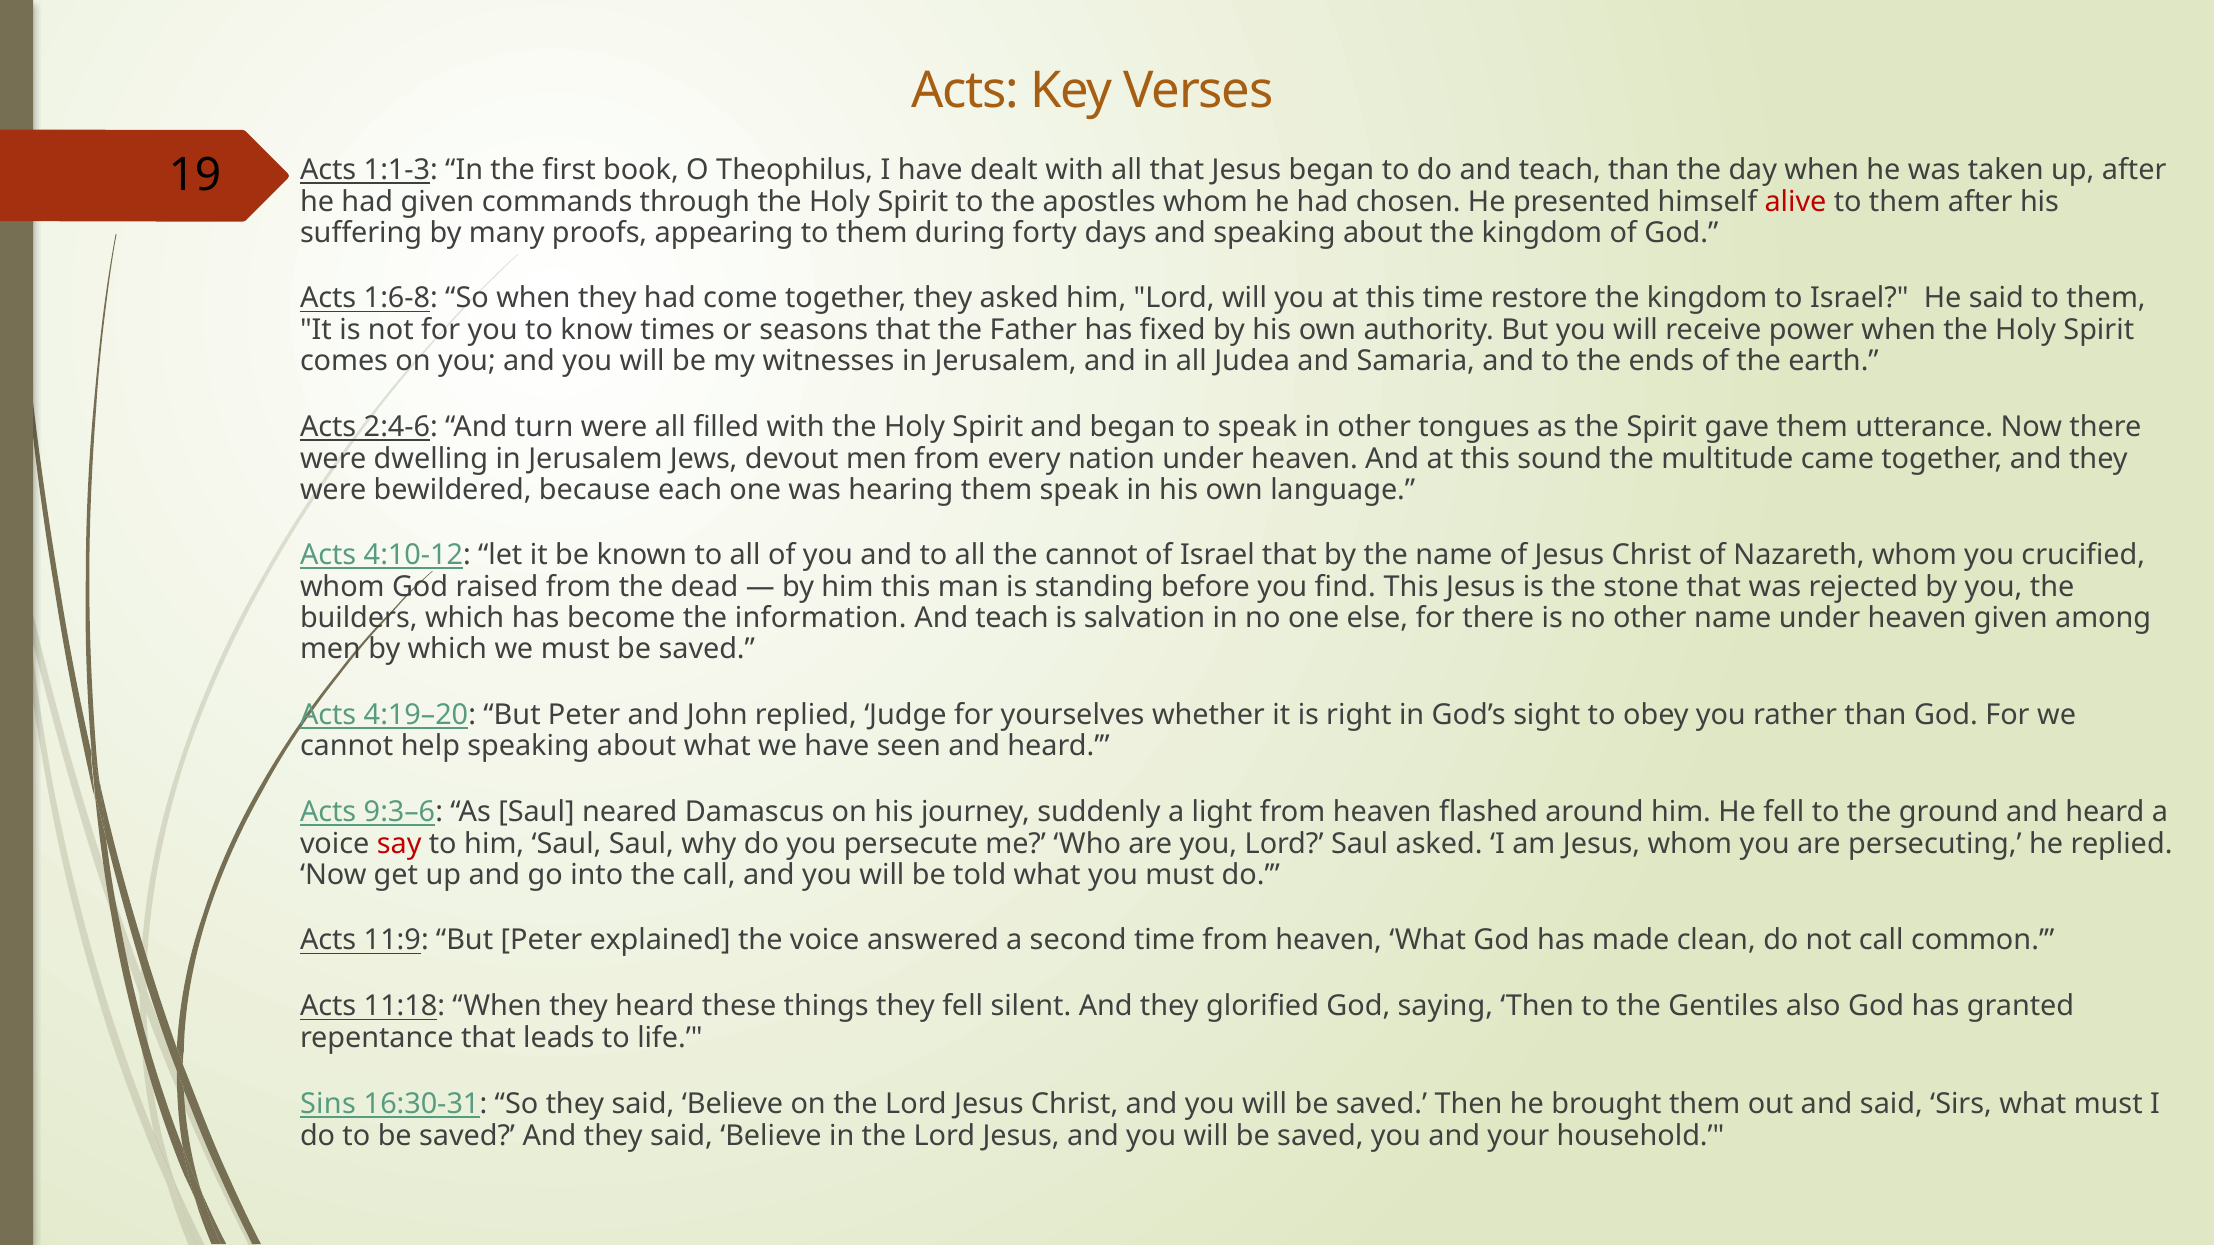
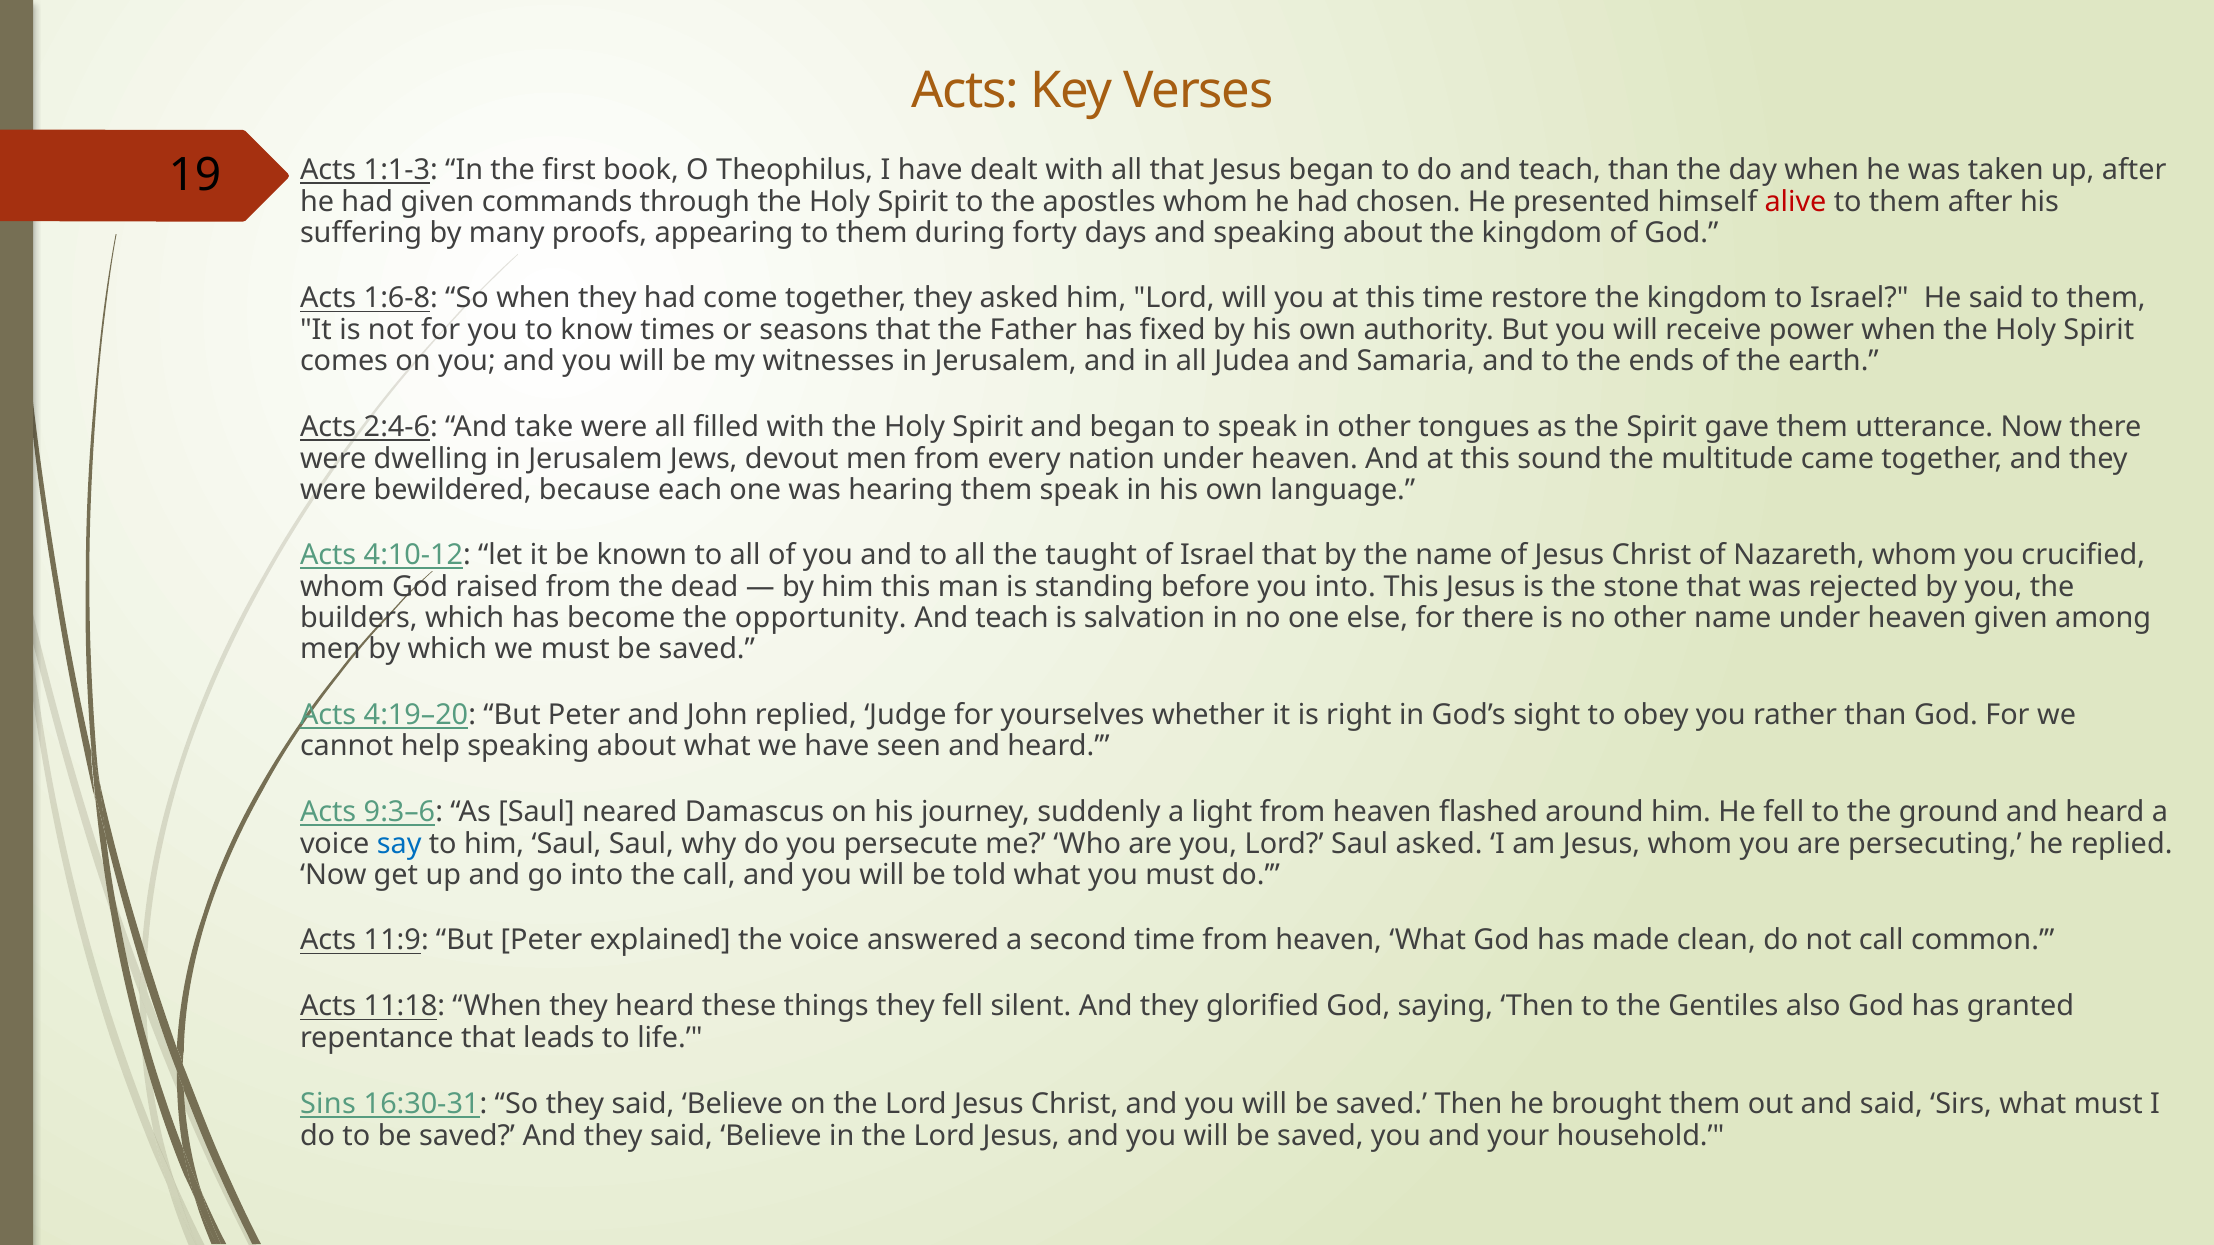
turn: turn -> take (544, 427)
the cannot: cannot -> taught (1091, 555)
you find: find -> into (1345, 587)
information: information -> opportunity (821, 618)
say colour: red -> blue (399, 844)
